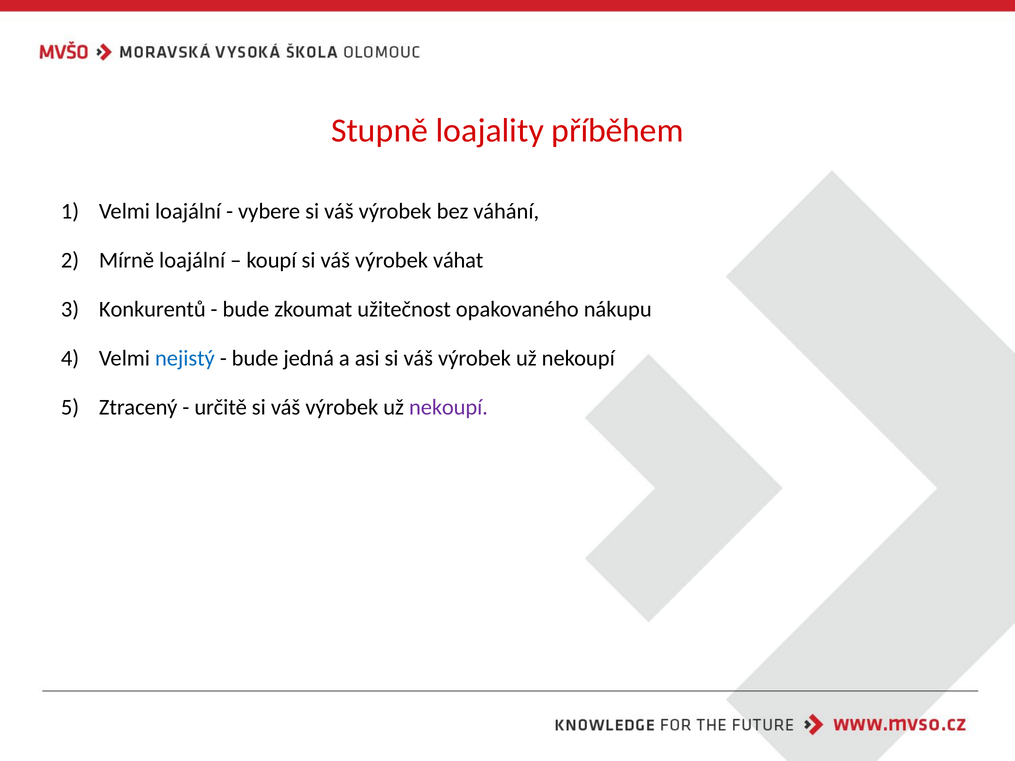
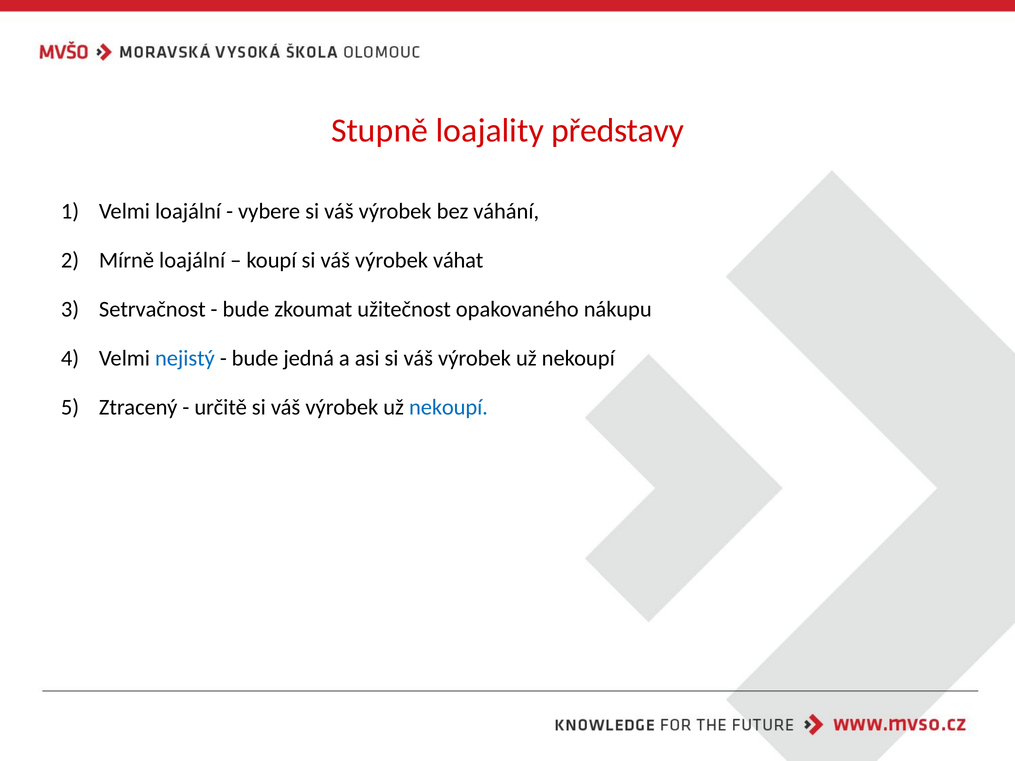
příběhem: příběhem -> představy (618, 131)
Konkurentů: Konkurentů -> Setrvačnost (152, 309)
nekoupí colour: purple -> blue (448, 407)
